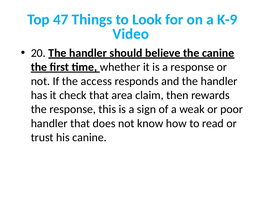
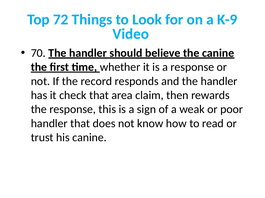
47: 47 -> 72 (61, 20)
20: 20 -> 70 (38, 53)
access: access -> record (96, 81)
